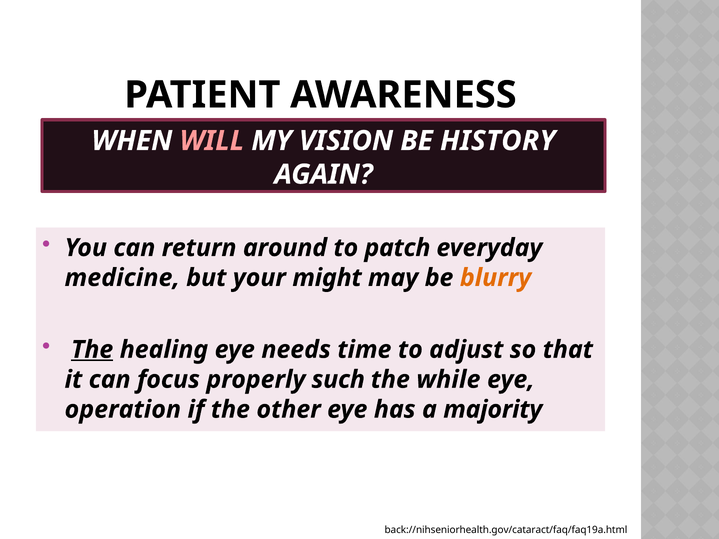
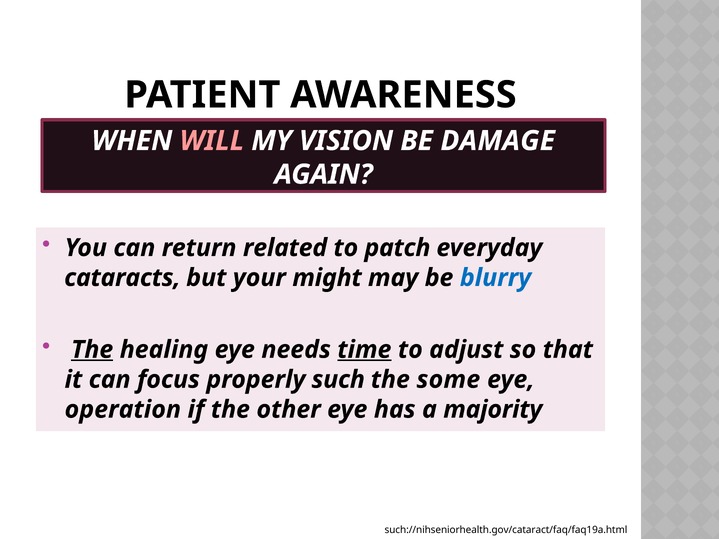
HISTORY: HISTORY -> DAMAGE (498, 141)
around: around -> related (285, 248)
medicine: medicine -> cataracts (122, 278)
blurry colour: orange -> blue (496, 278)
time underline: none -> present (364, 350)
while: while -> some (448, 380)
back://nihseniorhealth.gov/cataract/faq/faq19a.html: back://nihseniorhealth.gov/cataract/faq/faq19a.html -> such://nihseniorhealth.gov/cataract/faq/faq19a.html (506, 530)
